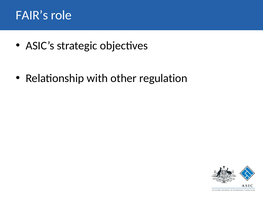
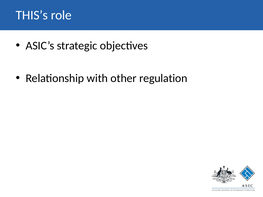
FAIR’s: FAIR’s -> THIS’s (32, 15)
